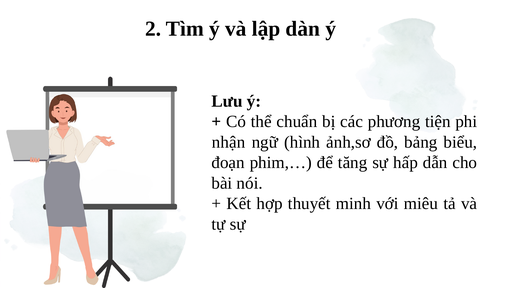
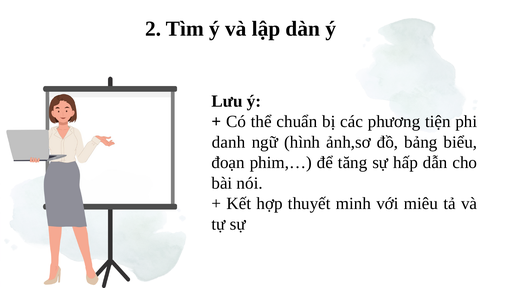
nhận: nhận -> danh (229, 142)
